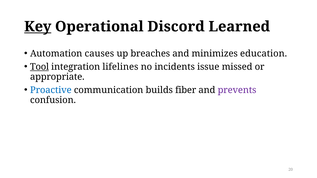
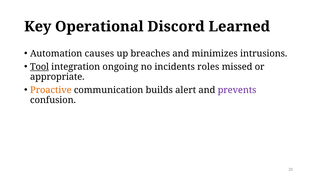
Key underline: present -> none (38, 27)
education: education -> intrusions (264, 54)
lifelines: lifelines -> ongoing (120, 67)
issue: issue -> roles (208, 67)
Proactive colour: blue -> orange (51, 90)
fiber: fiber -> alert (186, 90)
